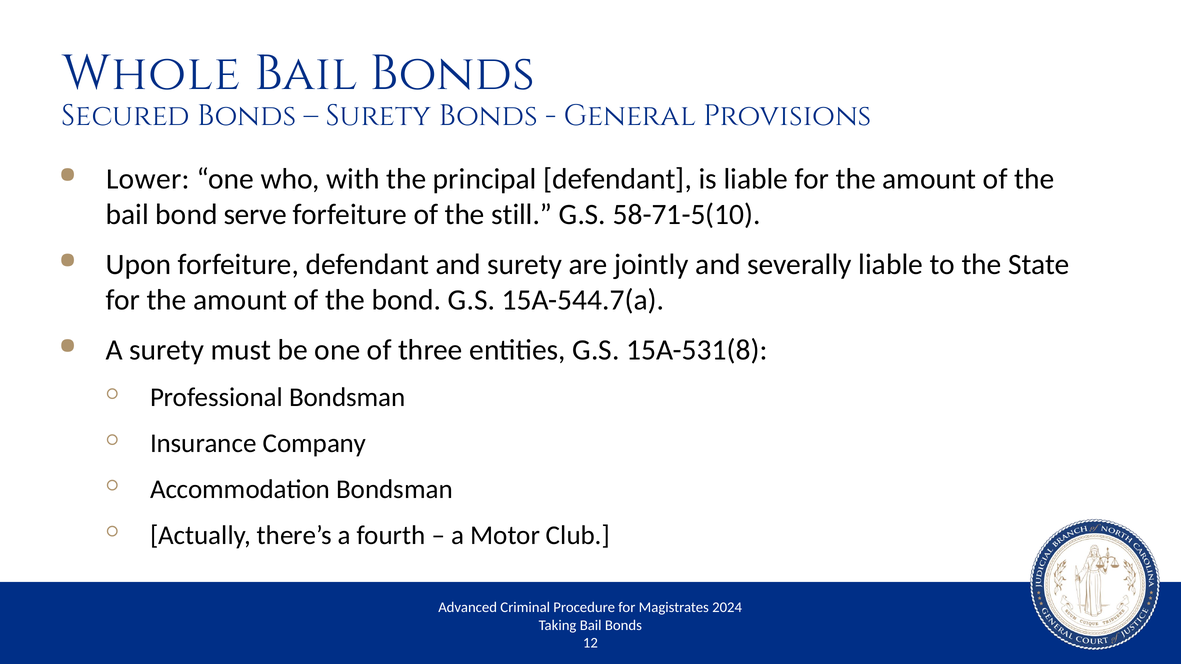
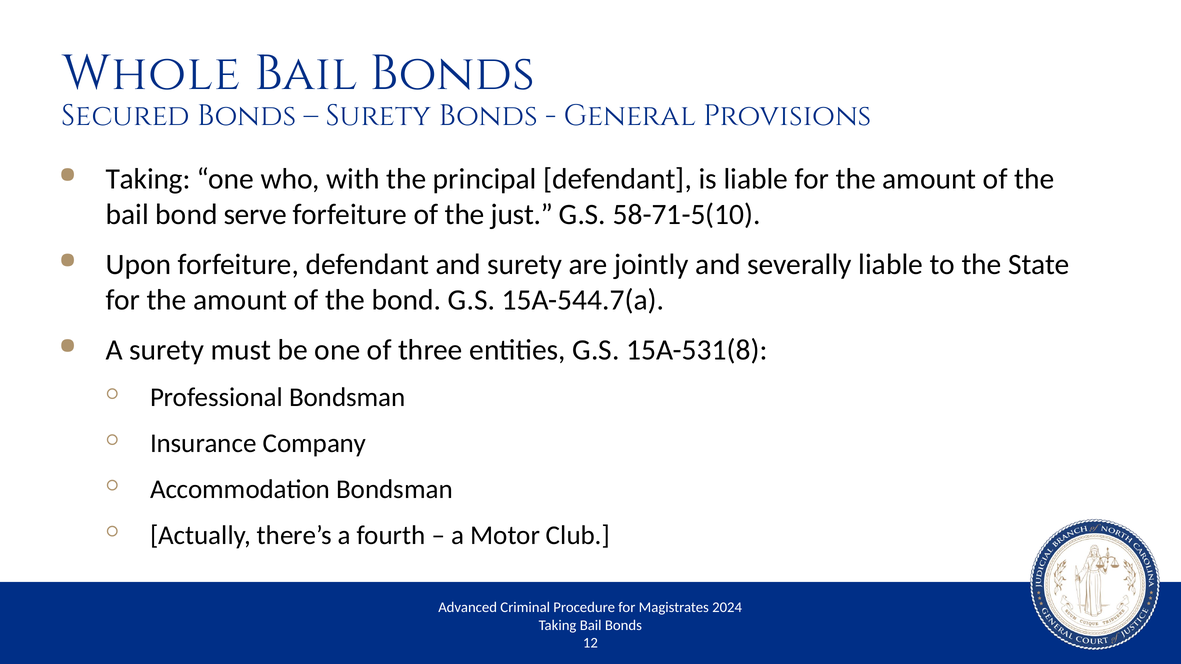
Lower: Lower -> Taking (148, 179)
still: still -> just (522, 214)
